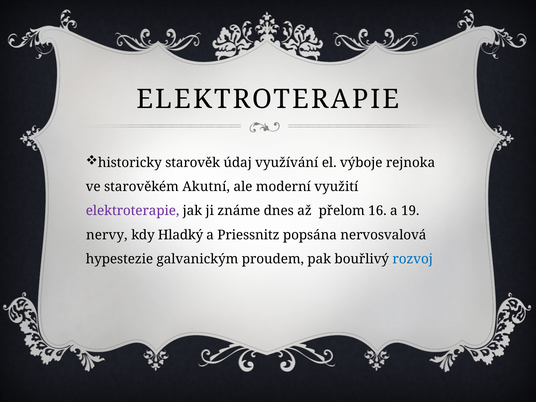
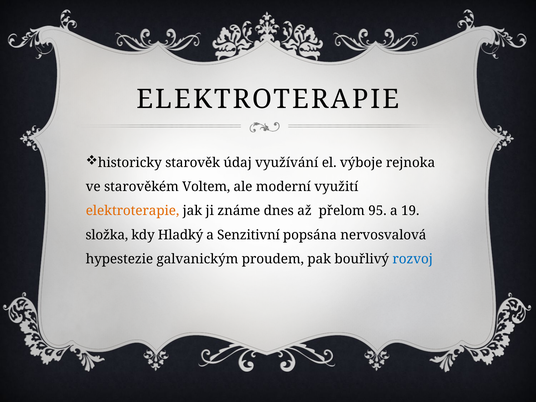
Akutní: Akutní -> Voltem (206, 187)
elektroterapie colour: purple -> orange (133, 211)
16: 16 -> 95 (377, 211)
nervy: nervy -> složka (107, 235)
Priessnitz: Priessnitz -> Senzitivní (248, 235)
